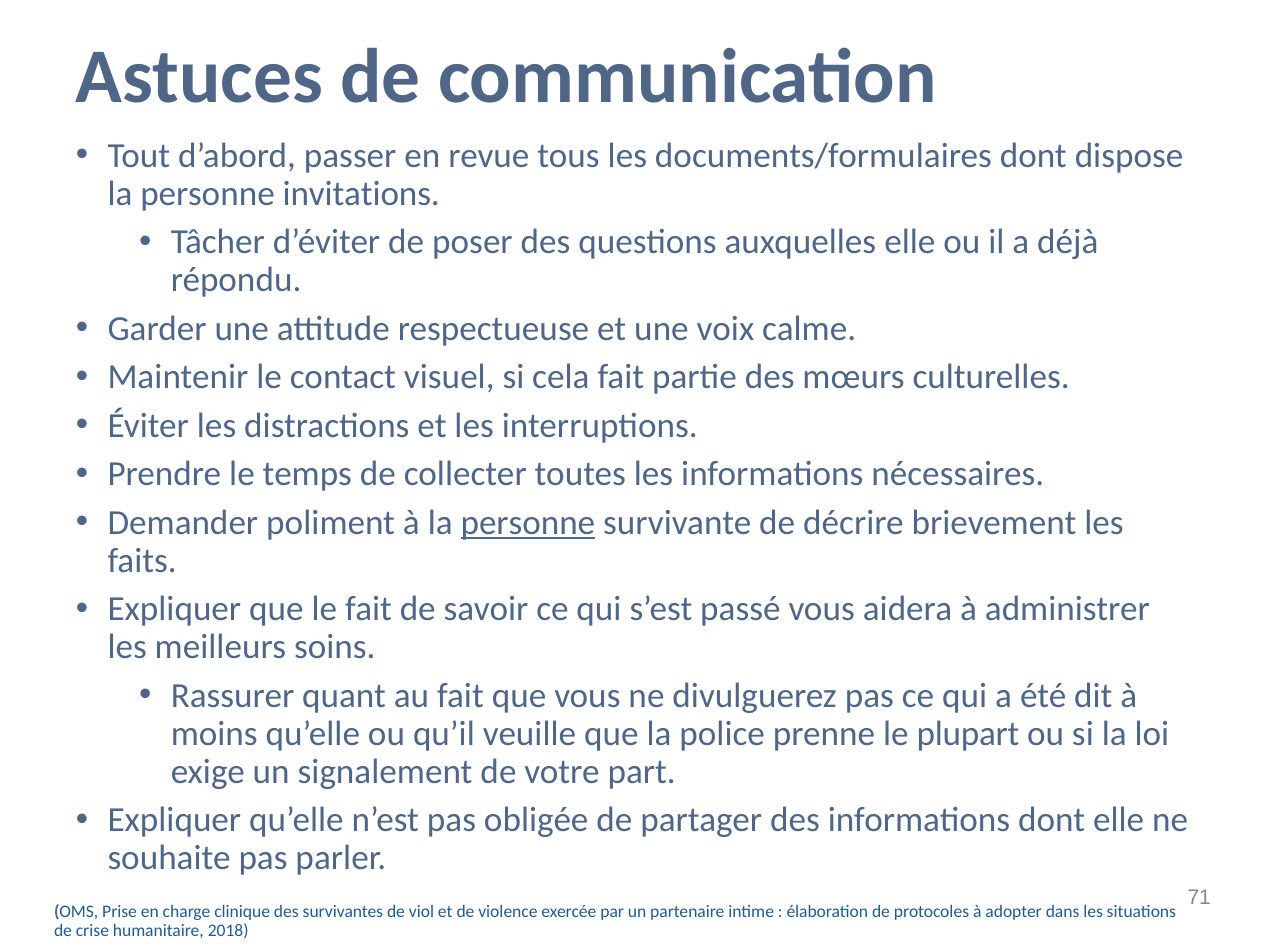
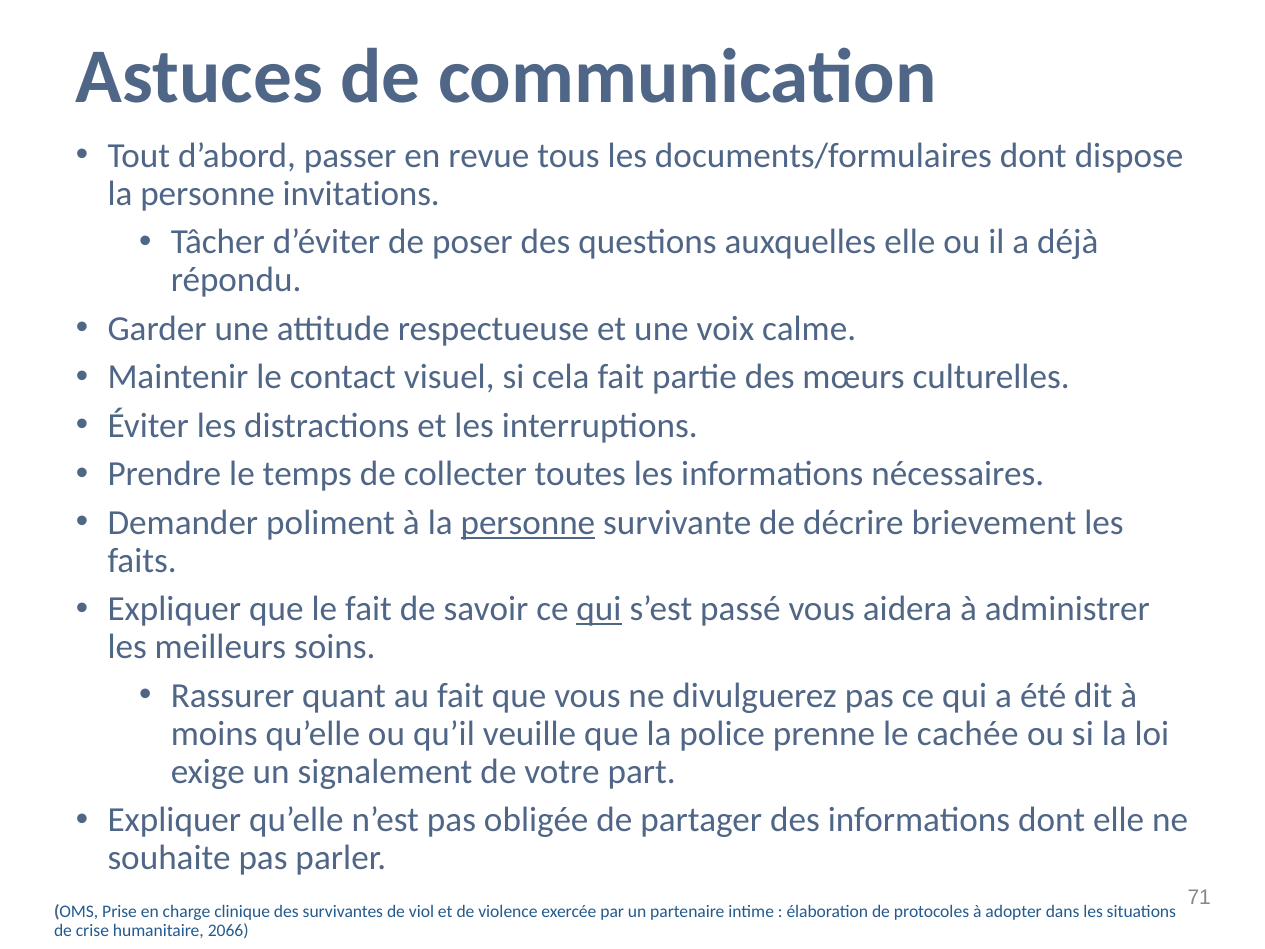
qui underline: none -> present (599, 609)
plupart: plupart -> cachée (968, 734)
2018: 2018 -> 2066 (228, 931)
